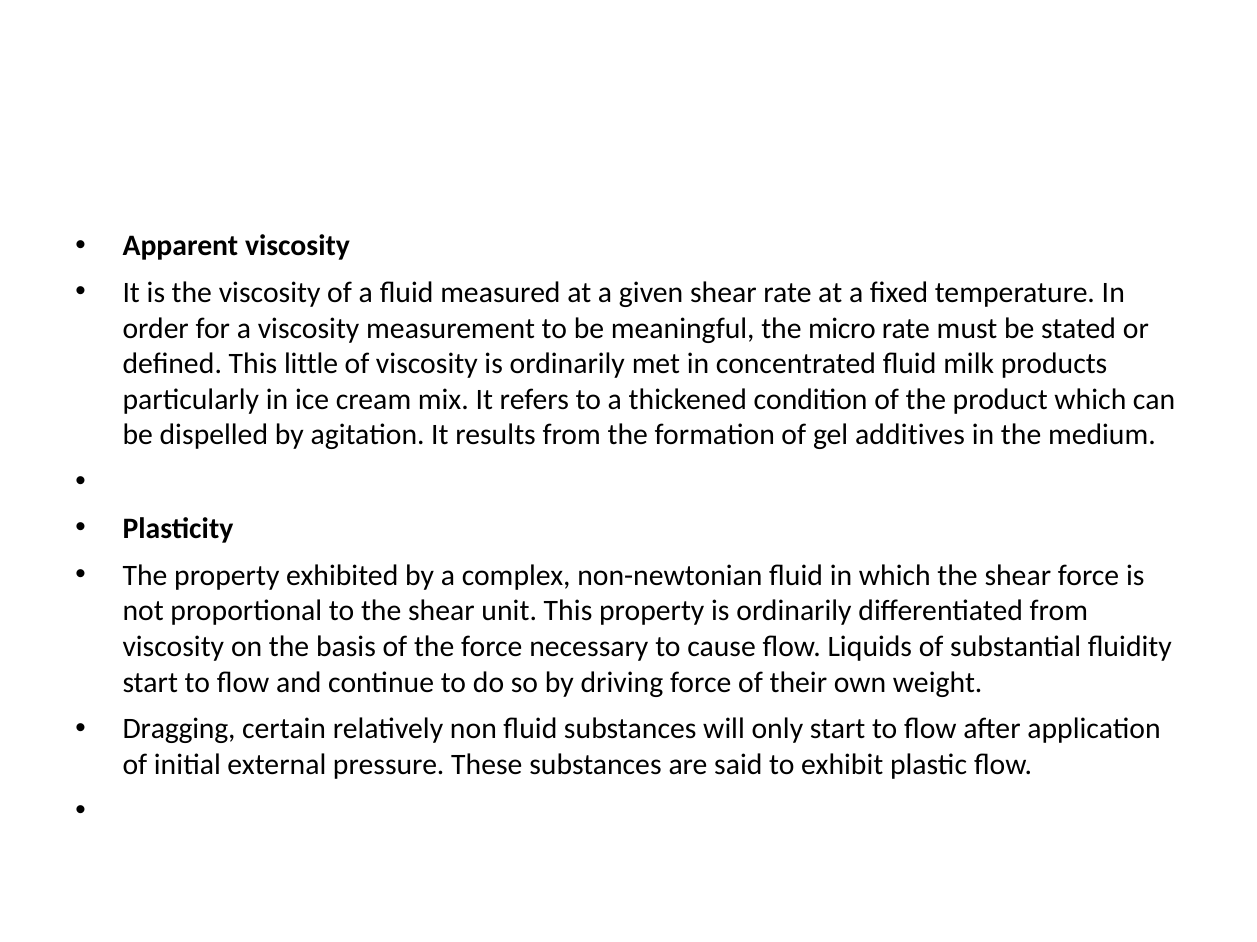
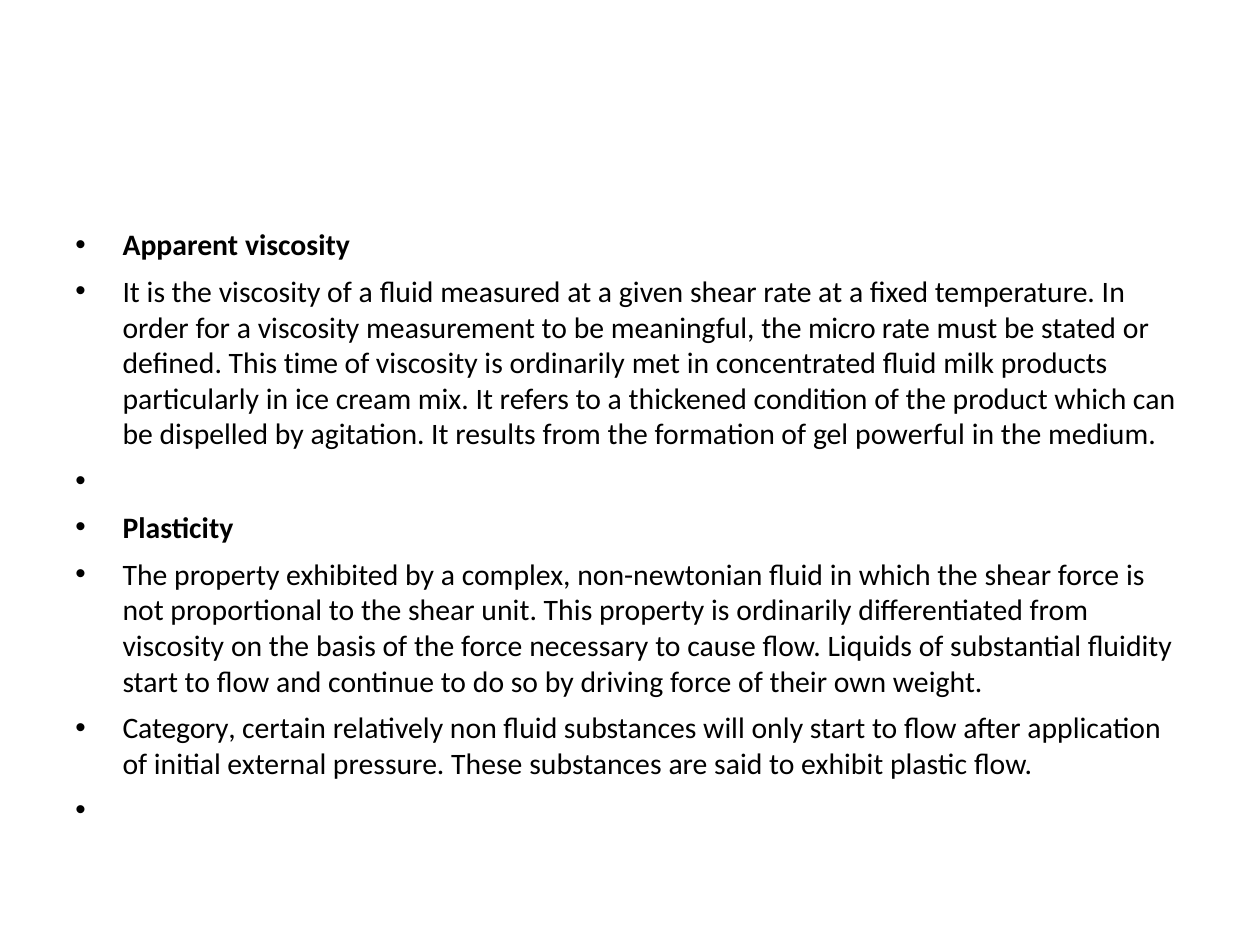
little: little -> time (311, 364)
additives: additives -> powerful (910, 435)
Dragging: Dragging -> Category (179, 730)
